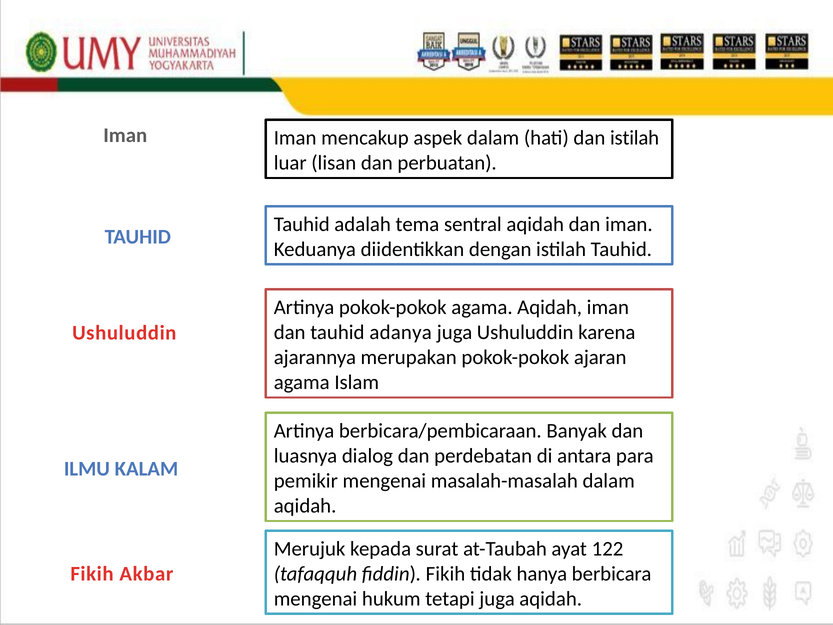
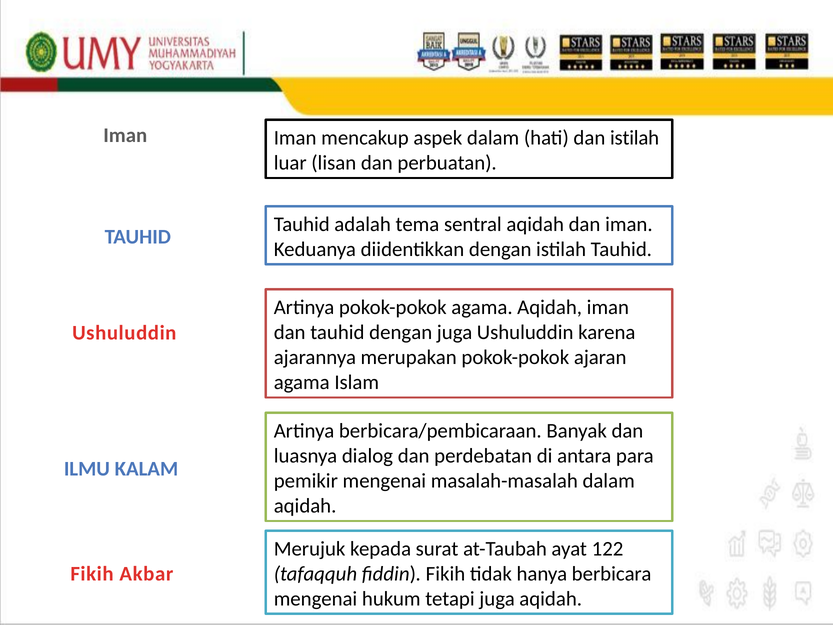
tauhid adanya: adanya -> dengan (401, 332)
